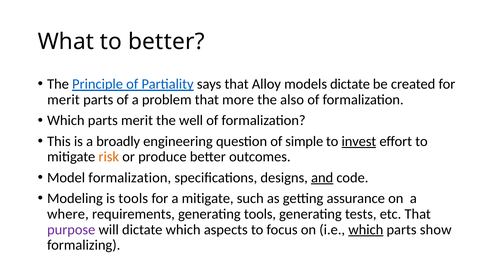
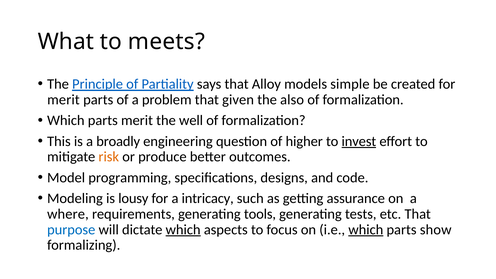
to better: better -> meets (166, 42)
models dictate: dictate -> simple (350, 84)
more: more -> given (238, 100)
simple: simple -> higher (304, 141)
Model formalization: formalization -> programming (130, 178)
and underline: present -> none (322, 178)
is tools: tools -> lousy (133, 198)
a mitigate: mitigate -> intricacy (208, 198)
purpose colour: purple -> blue (71, 230)
which underline: none -> present (183, 230)
